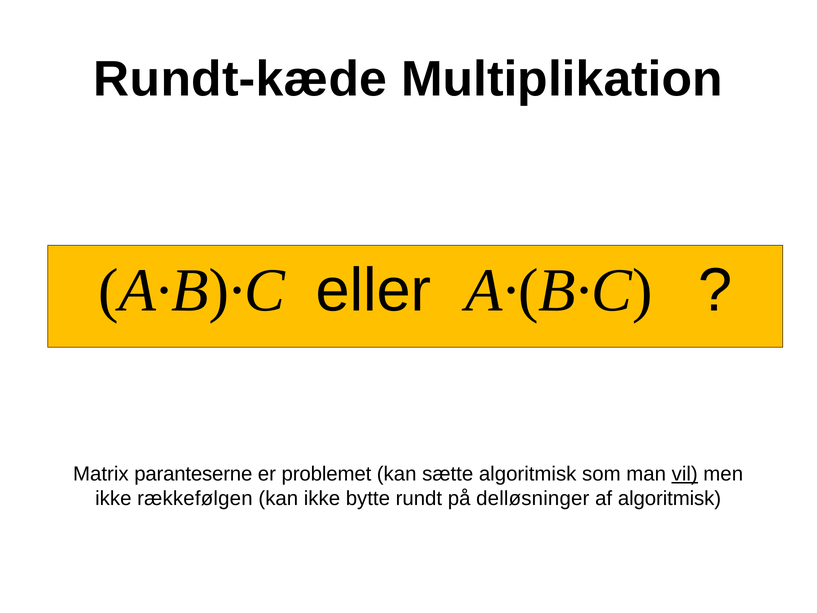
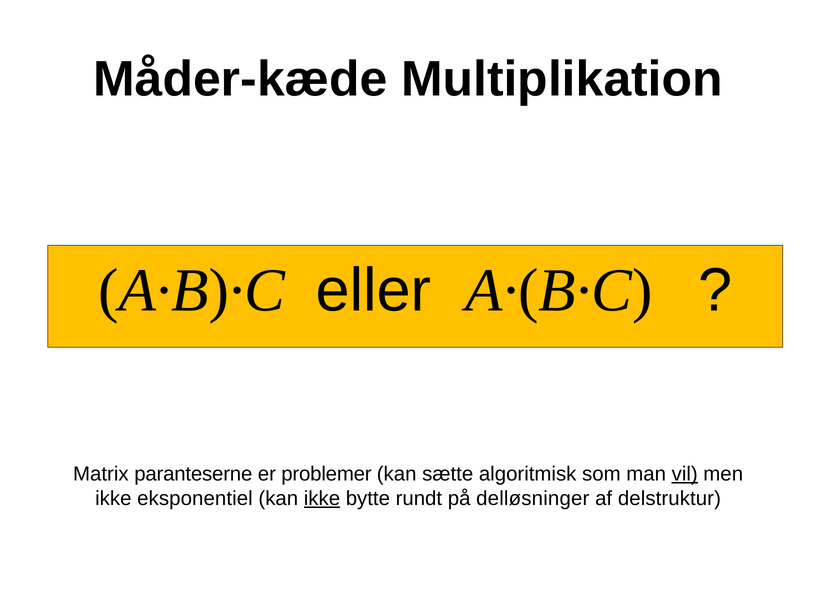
Rundt-kæde: Rundt-kæde -> Måder-kæde (240, 79)
problemet: problemet -> problemer (326, 474)
rækkefølgen: rækkefølgen -> eksponentiel (195, 498)
ikke underline: none -> present (322, 498)
af algoritmisk: algoritmisk -> delstruktur (669, 498)
